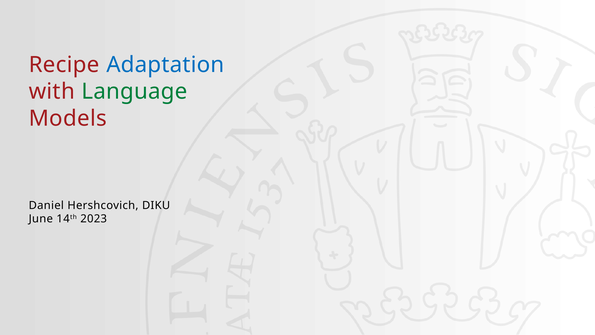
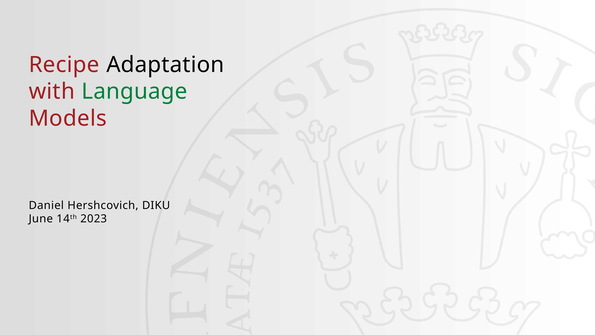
Adaptation colour: blue -> black (165, 65)
